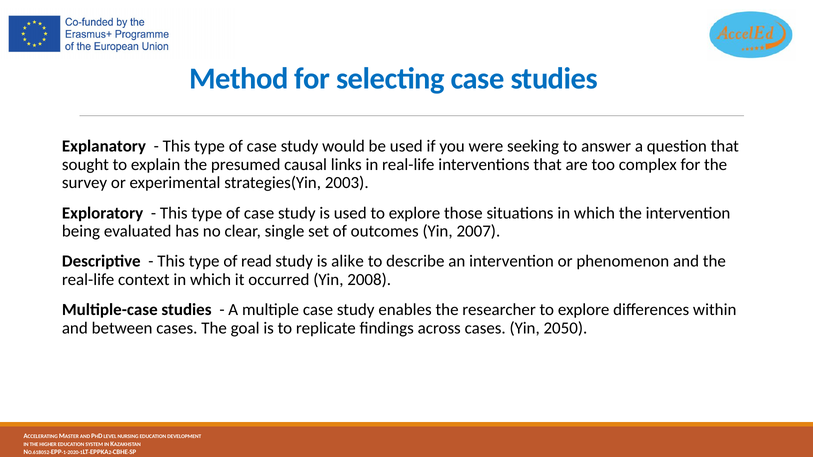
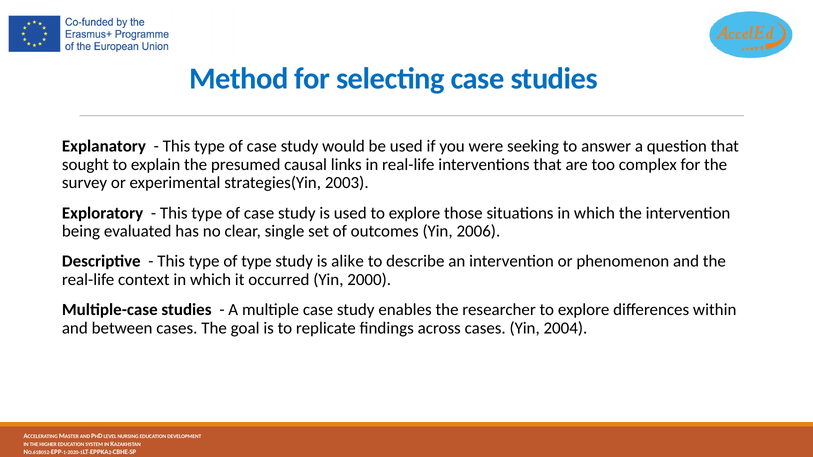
2007: 2007 -> 2006 (478, 231)
of read: read -> type (256, 262)
2008: 2008 -> 2000 (369, 280)
2050: 2050 -> 2004 (565, 328)
